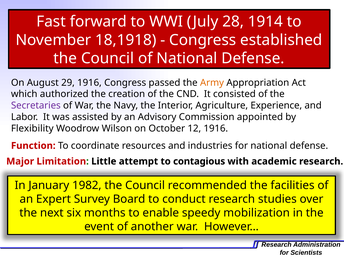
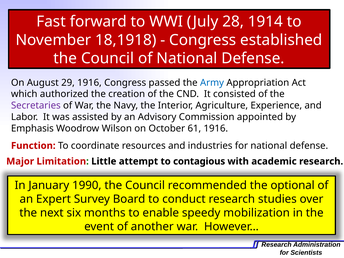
Army colour: orange -> blue (212, 83)
Flexibility: Flexibility -> Emphasis (32, 128)
12: 12 -> 61 (194, 128)
1982: 1982 -> 1990 (87, 185)
facilities: facilities -> optional (293, 185)
